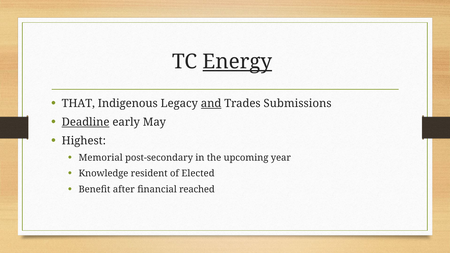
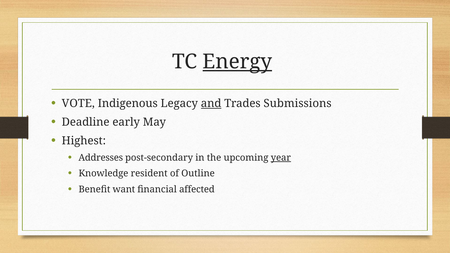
THAT: THAT -> VOTE (78, 104)
Deadline underline: present -> none (86, 122)
Memorial: Memorial -> Addresses (101, 158)
year underline: none -> present (281, 158)
Elected: Elected -> Outline (198, 174)
after: after -> want (124, 190)
reached: reached -> affected (197, 190)
